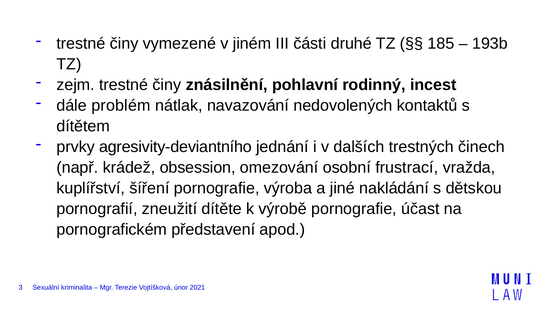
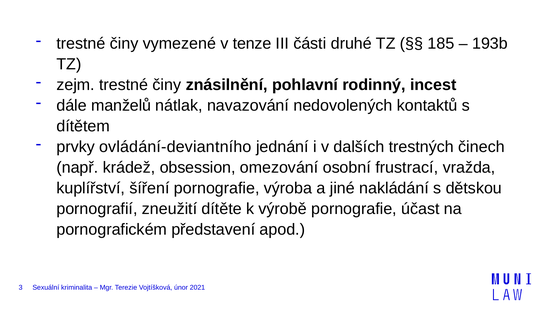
jiném: jiném -> tenze (252, 43)
problém: problém -> manželů (121, 105)
agresivity-deviantního: agresivity-deviantního -> ovládání-deviantního (175, 147)
